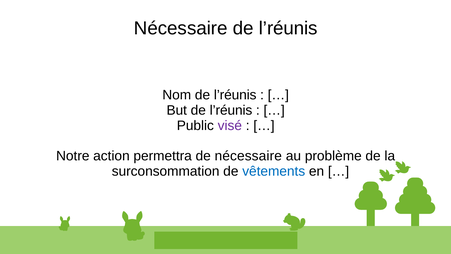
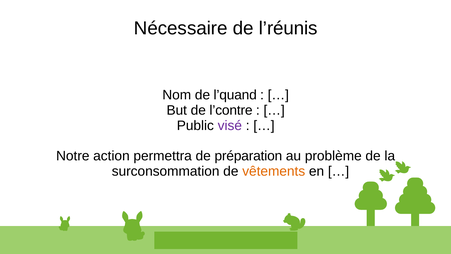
Nom de l’réunis: l’réunis -> l’quand (235, 95)
But de l’réunis: l’réunis -> l’contre (231, 110)
de nécessaire: nécessaire -> préparation (248, 156)
vêtements colour: blue -> orange (274, 171)
